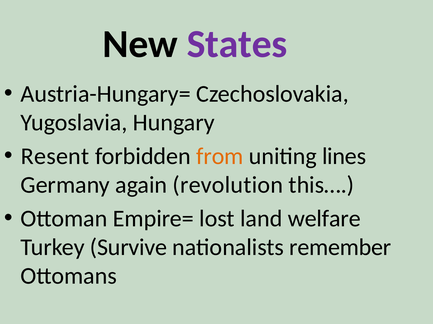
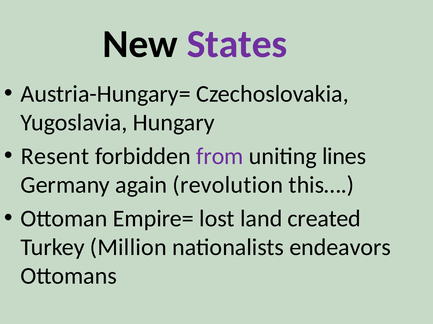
from colour: orange -> purple (220, 157)
welfare: welfare -> created (324, 219)
Survive: Survive -> Million (128, 248)
remember: remember -> endeavors (340, 248)
